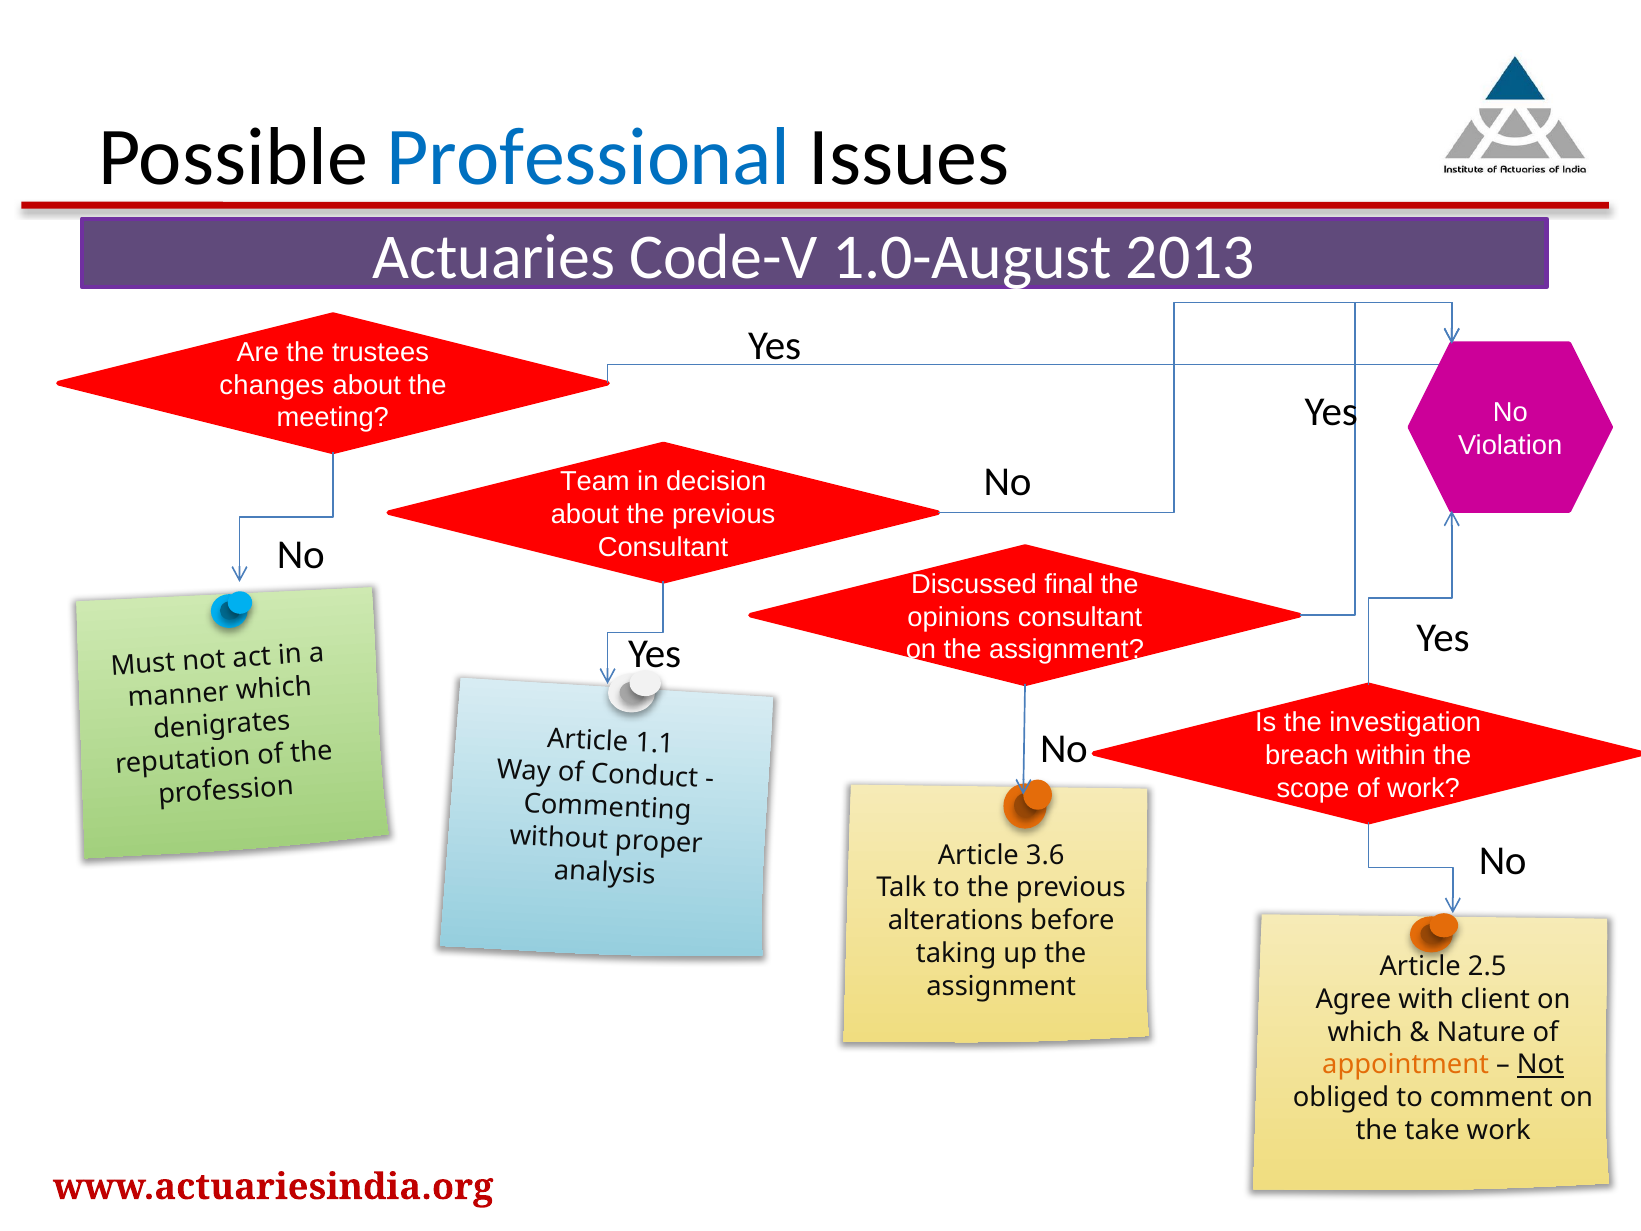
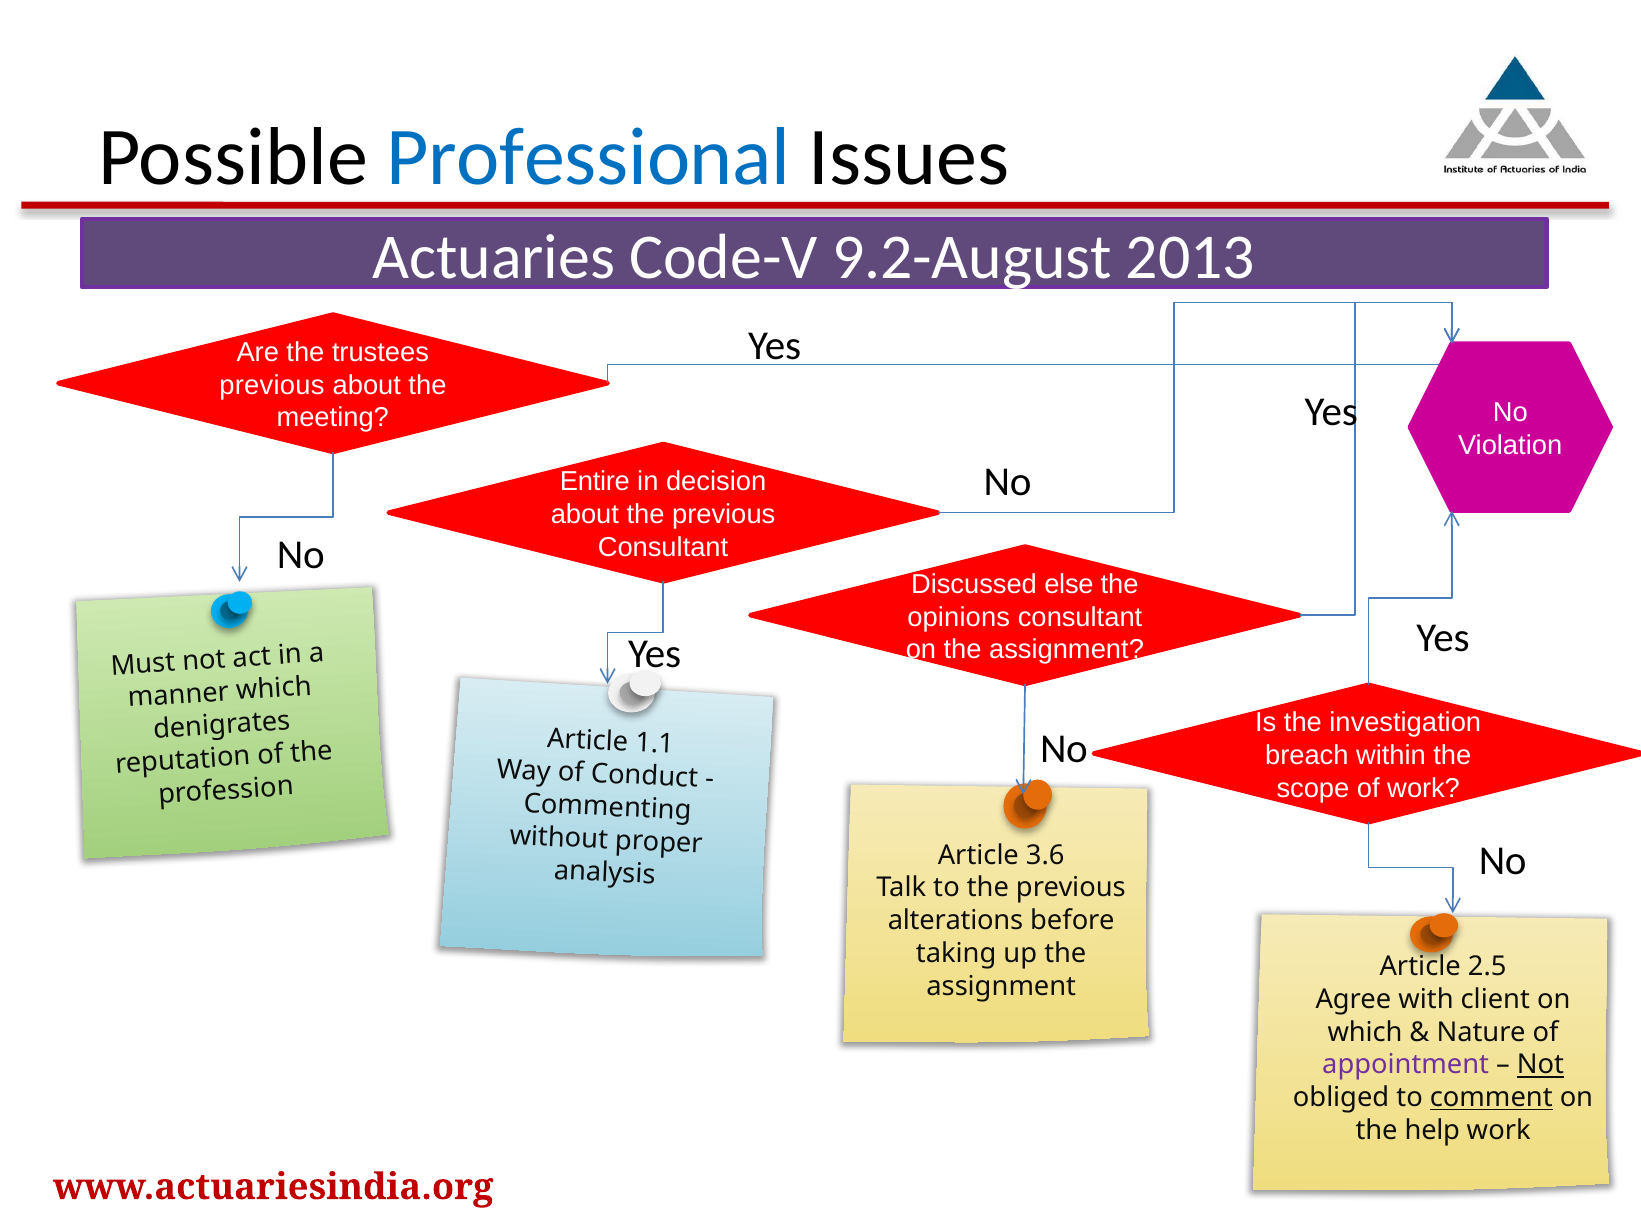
1.0-August: 1.0-August -> 9.2-August (972, 257)
changes: changes -> previous (272, 385)
Team: Team -> Entire (595, 482)
final: final -> else (1069, 584)
appointment colour: orange -> purple (1406, 1065)
comment underline: none -> present (1491, 1098)
take: take -> help (1432, 1130)
